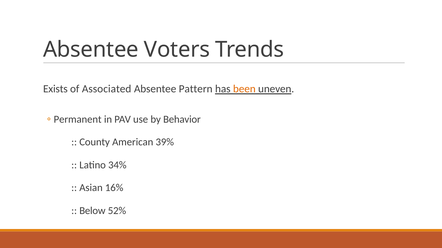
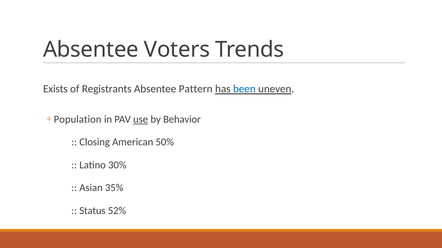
Associated: Associated -> Registrants (107, 89)
been colour: orange -> blue (244, 89)
Permanent: Permanent -> Population (78, 120)
use underline: none -> present (141, 120)
County: County -> Closing (95, 142)
39%: 39% -> 50% (165, 142)
34%: 34% -> 30% (117, 165)
16%: 16% -> 35% (114, 188)
Below: Below -> Status (92, 211)
